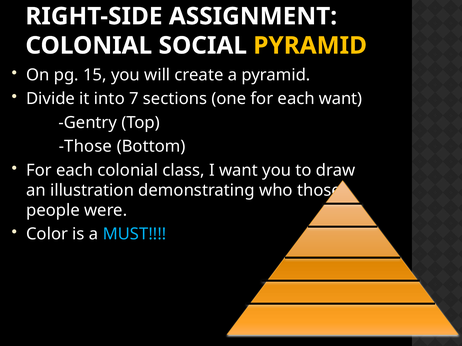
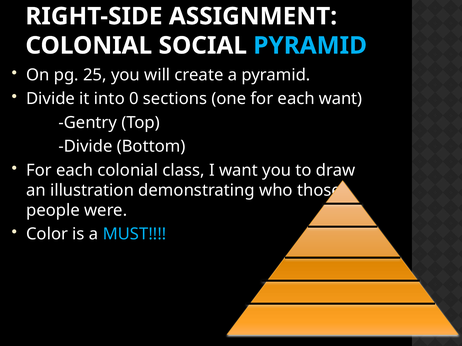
PYRAMID colour: yellow -> light blue (310, 46)
15: 15 -> 25 (95, 75)
7: 7 -> 0 (134, 99)
Those: Those -> Divide (85, 147)
